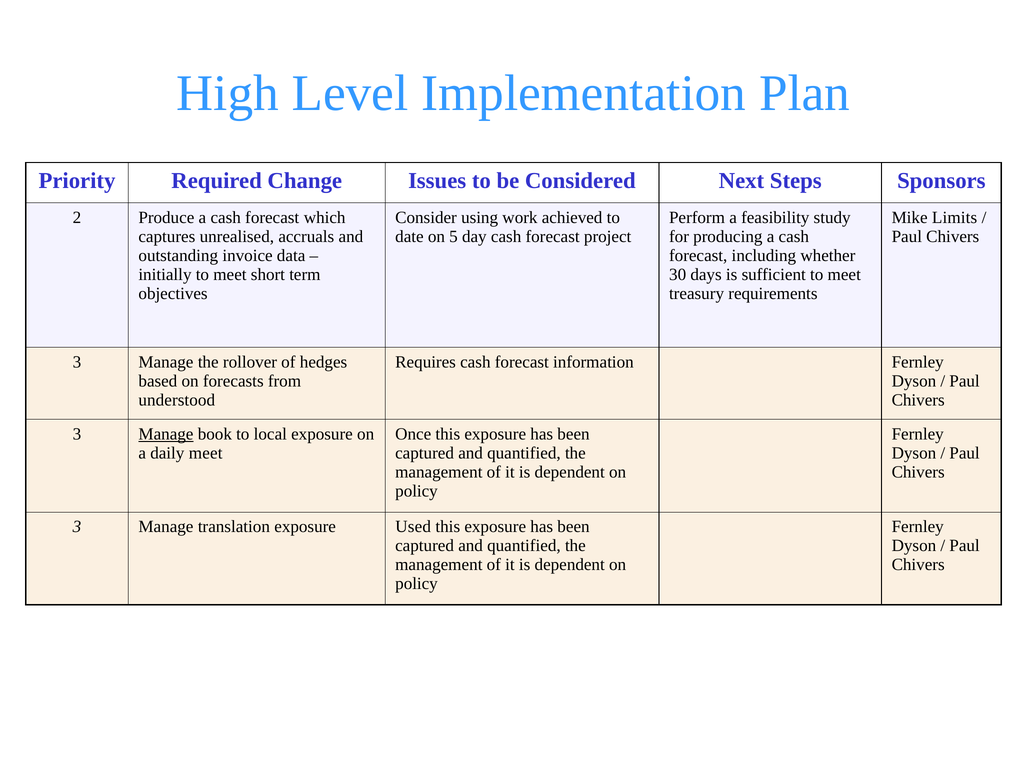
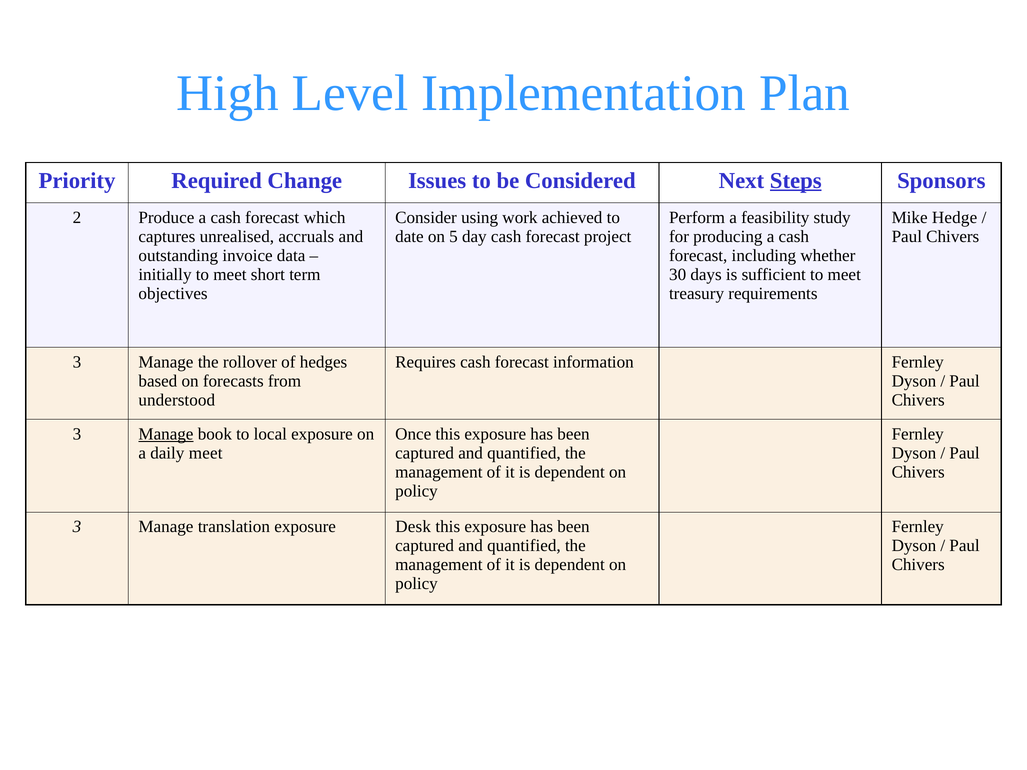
Steps underline: none -> present (796, 181)
Limits: Limits -> Hedge (955, 218)
Used: Used -> Desk (413, 527)
